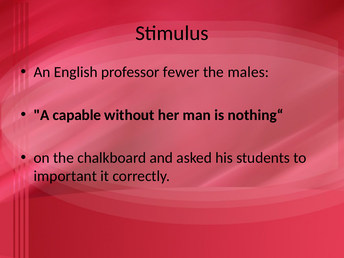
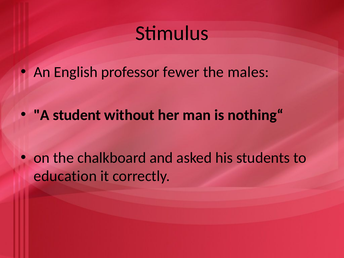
capable: capable -> student (77, 115)
important: important -> education (65, 176)
